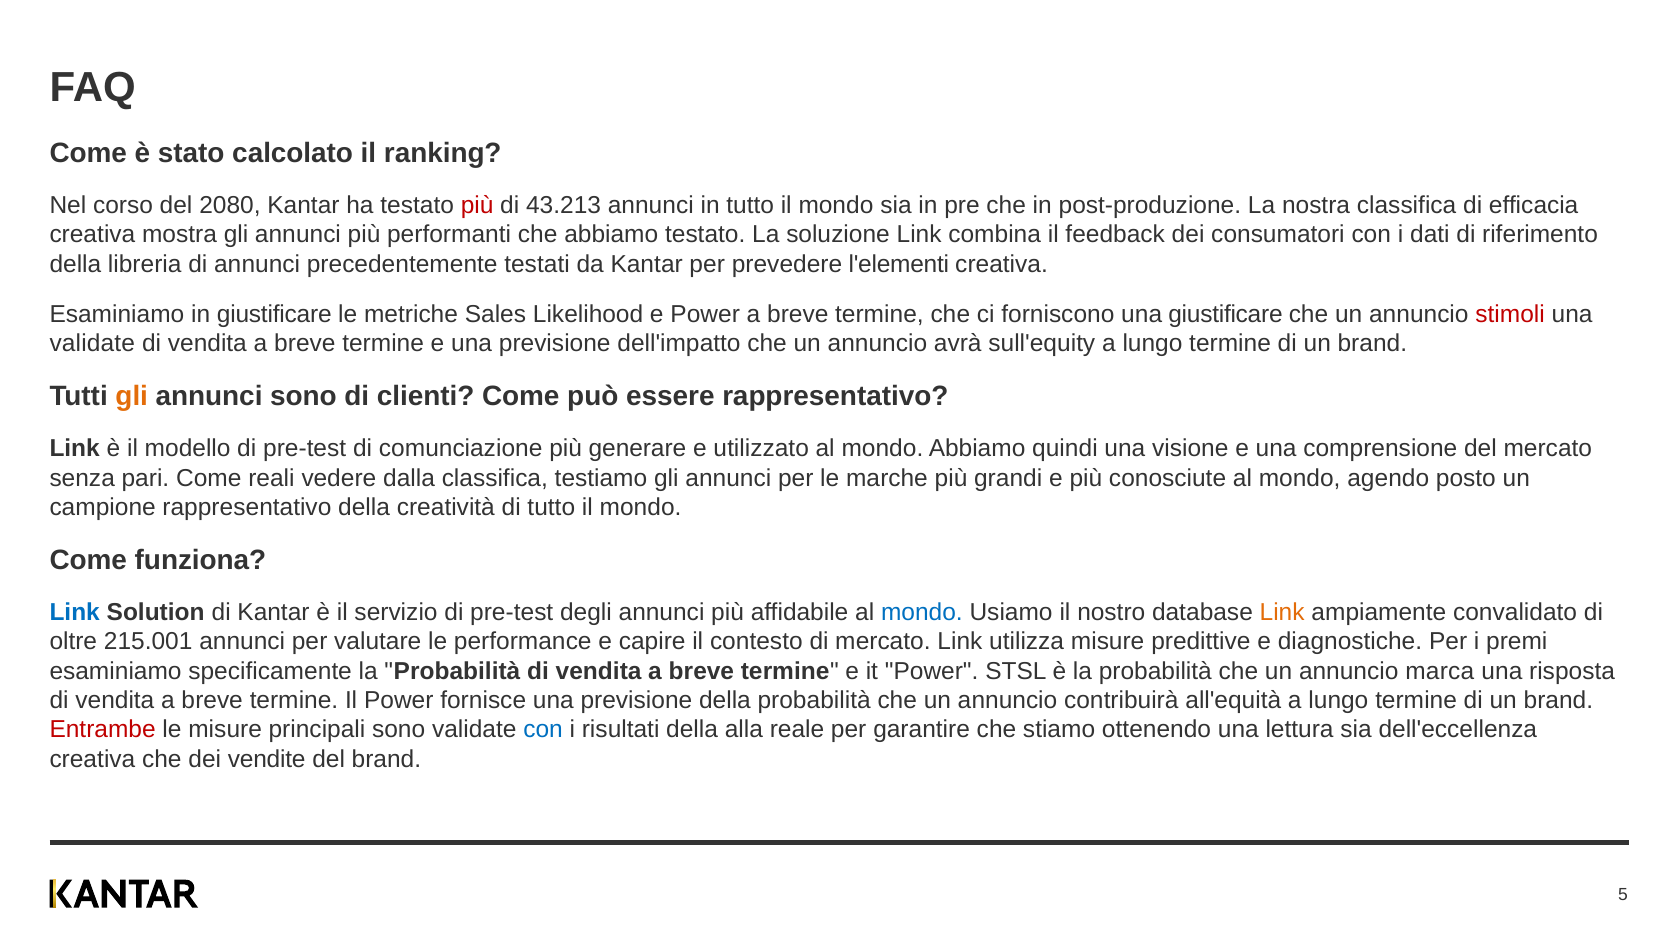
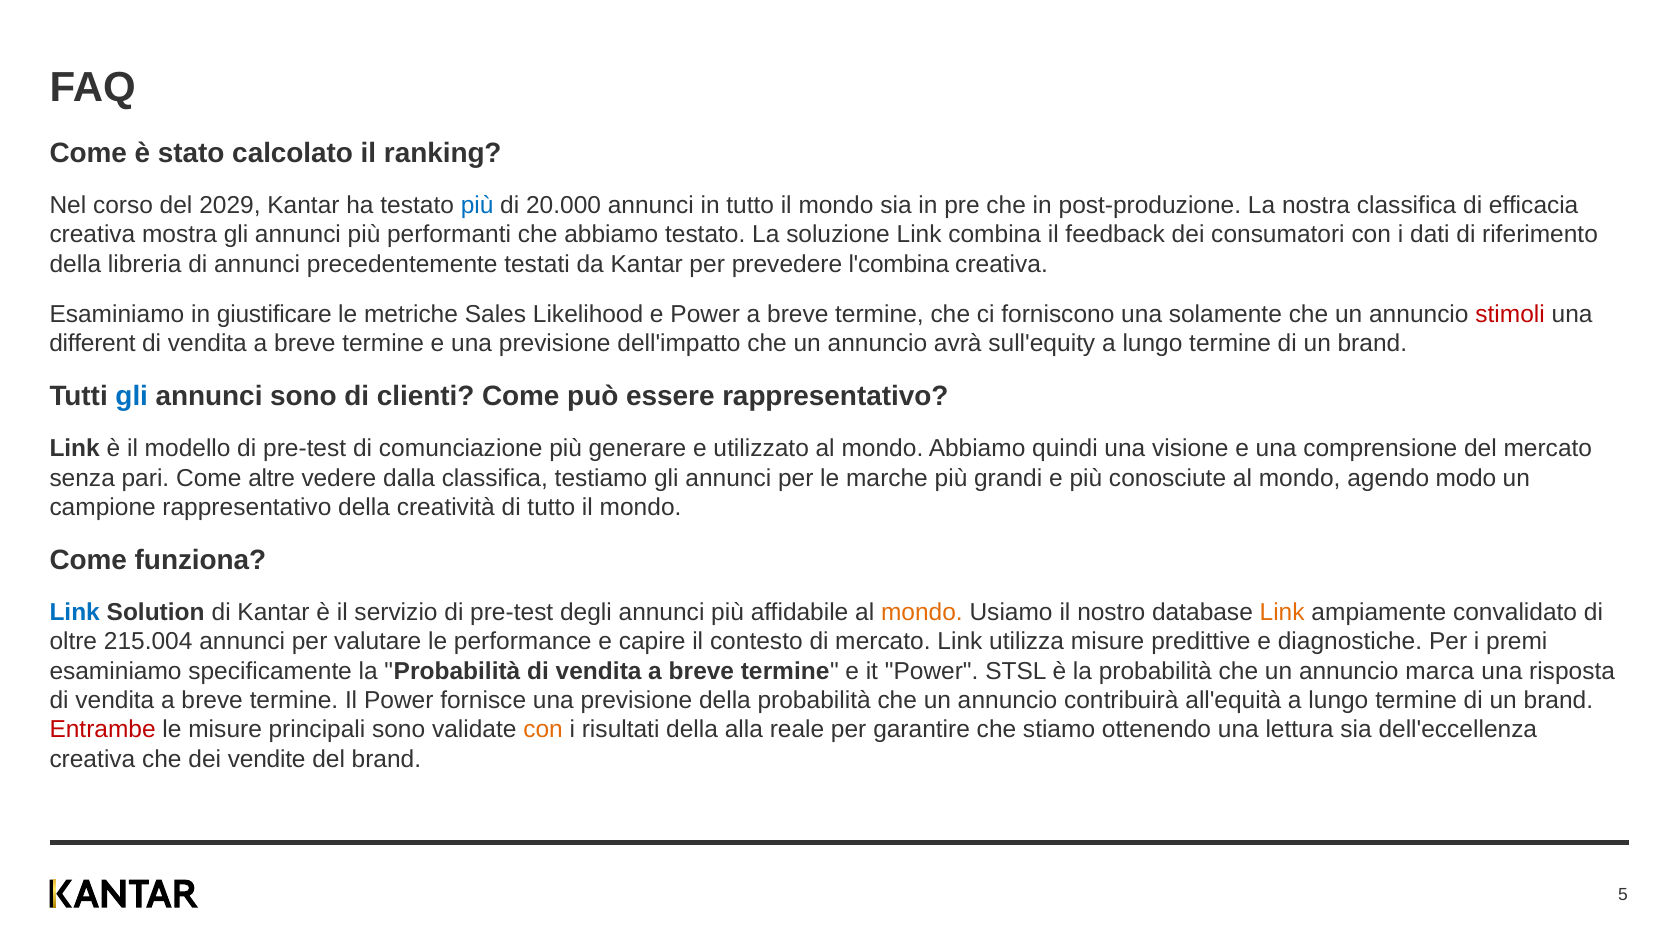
2080: 2080 -> 2029 (230, 205)
più colour: red -> blue (477, 205)
43.213: 43.213 -> 20.000 (564, 205)
l'elementi: l'elementi -> l'combina (899, 264)
una giustificare: giustificare -> solamente (1225, 314)
validate: validate -> different (92, 344)
gli colour: orange -> blue (132, 396)
reali: reali -> altre (272, 478)
posto: posto -> modo (1466, 478)
mondo colour: blue -> orange (922, 612)
215.001: 215.001 -> 215.004 (148, 642)
con colour: blue -> orange (543, 730)
